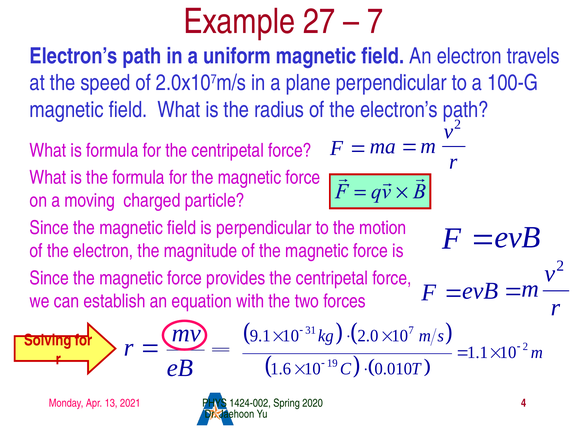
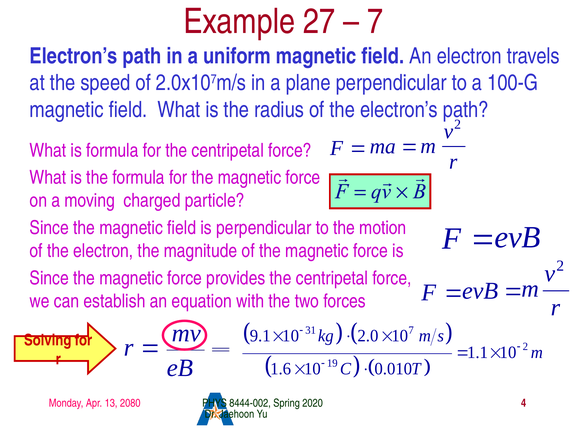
2021: 2021 -> 2080 (130, 403)
1424-002: 1424-002 -> 8444-002 (250, 403)
